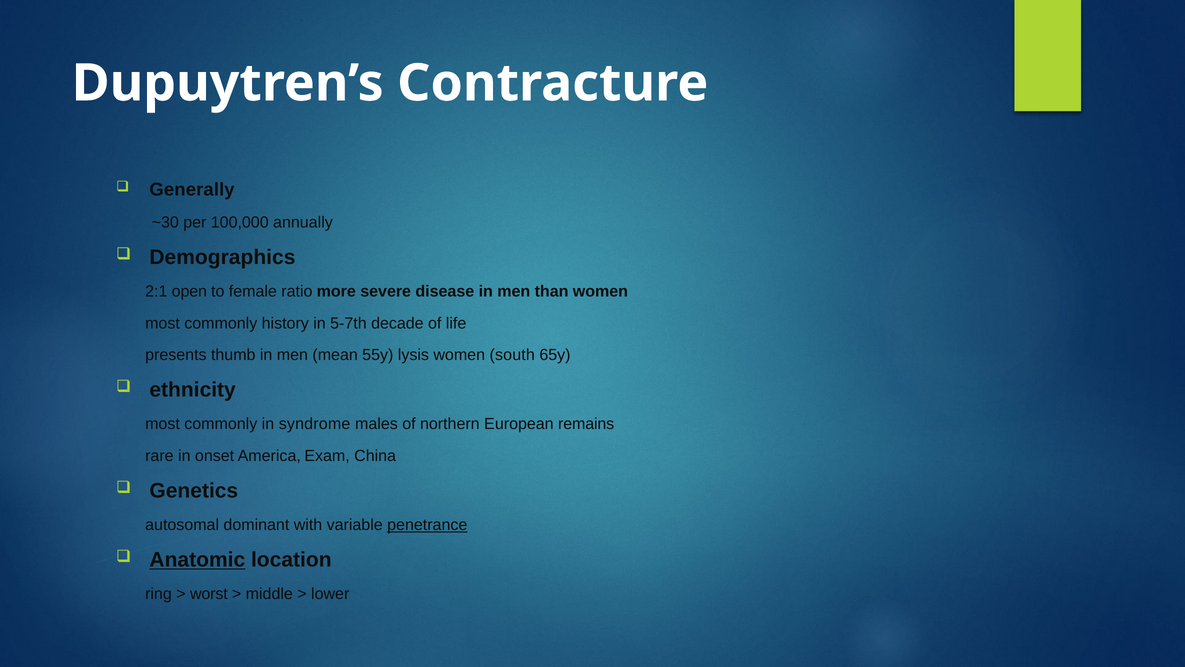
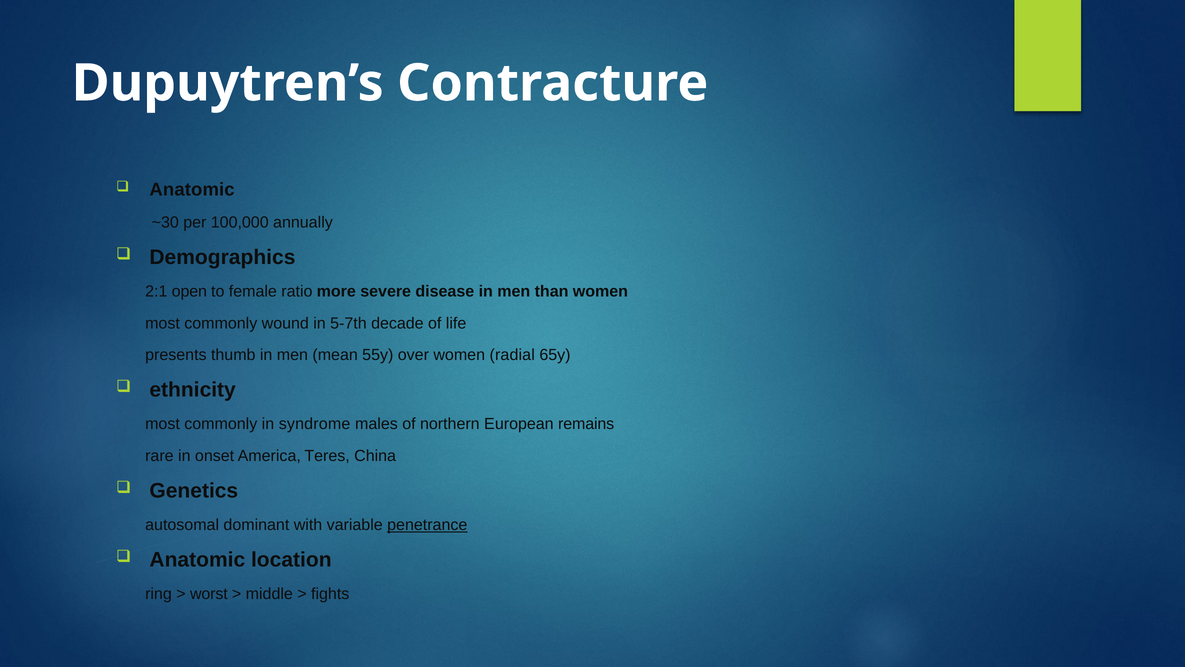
Generally: Generally -> Anatomic (192, 189)
history: history -> wound (285, 323)
lysis: lysis -> over (413, 355)
south: south -> radial (512, 355)
Exam: Exam -> Teres (327, 455)
Anatomic underline: present -> none (197, 560)
lower: lower -> fights (330, 594)
